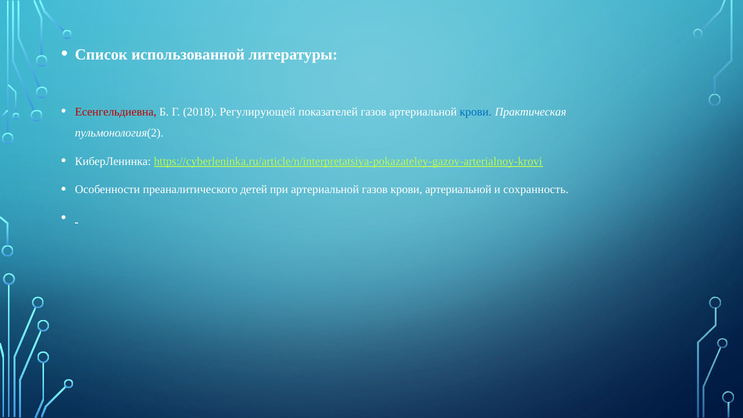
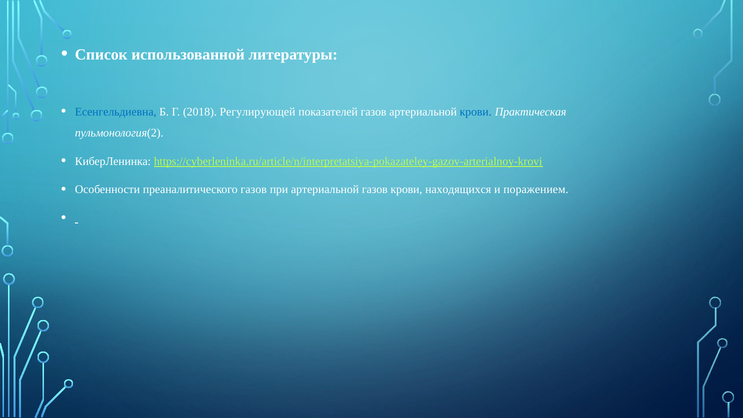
Есенгельдиевна colour: red -> blue (116, 112)
преаналитического детей: детей -> газов (254, 190)
крови артериальной: артериальной -> находящихся (458, 190)
сохранность: сохранность -> поражением (536, 190)
